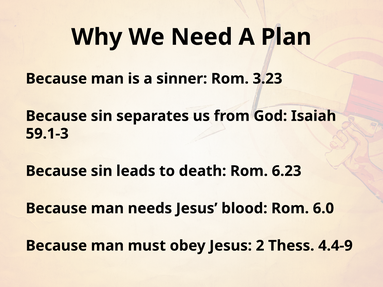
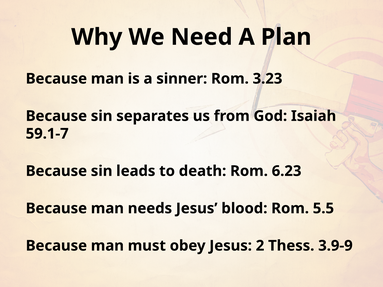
59.1-3: 59.1-3 -> 59.1-7 (47, 134)
6.0: 6.0 -> 5.5 (323, 209)
4.4-9: 4.4-9 -> 3.9-9 (335, 246)
